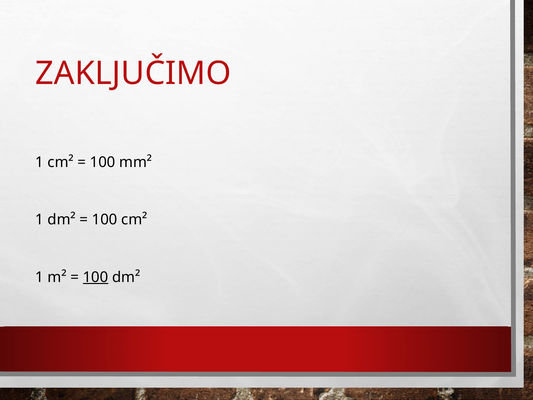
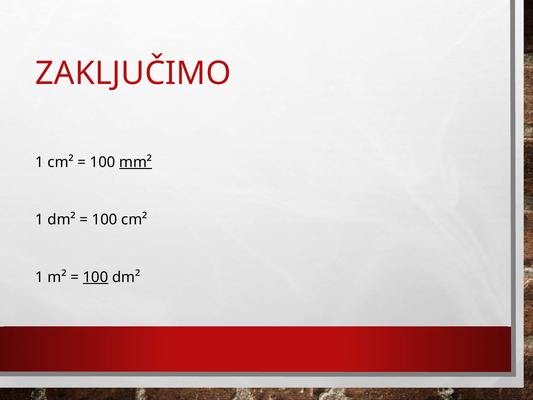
mm² underline: none -> present (136, 162)
